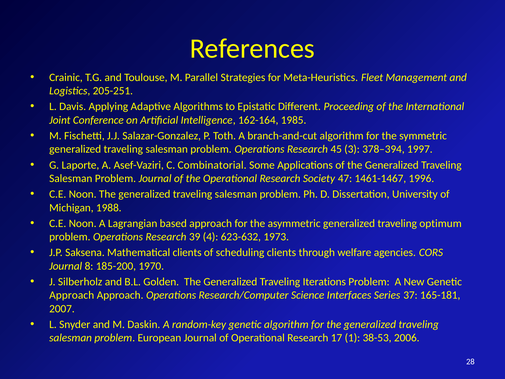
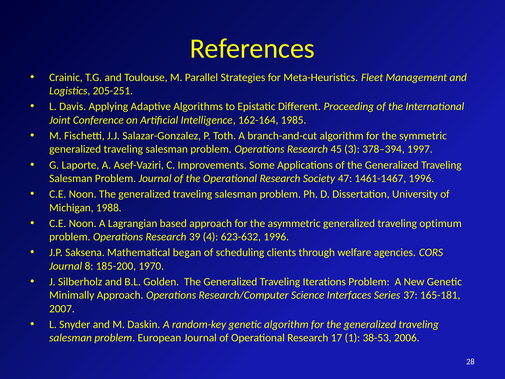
Combinatorial: Combinatorial -> Improvements (212, 165)
623-632 1973: 1973 -> 1996 (276, 237)
Mathematical clients: clients -> began (187, 252)
Approach: Approach -> Minimally (72, 295)
